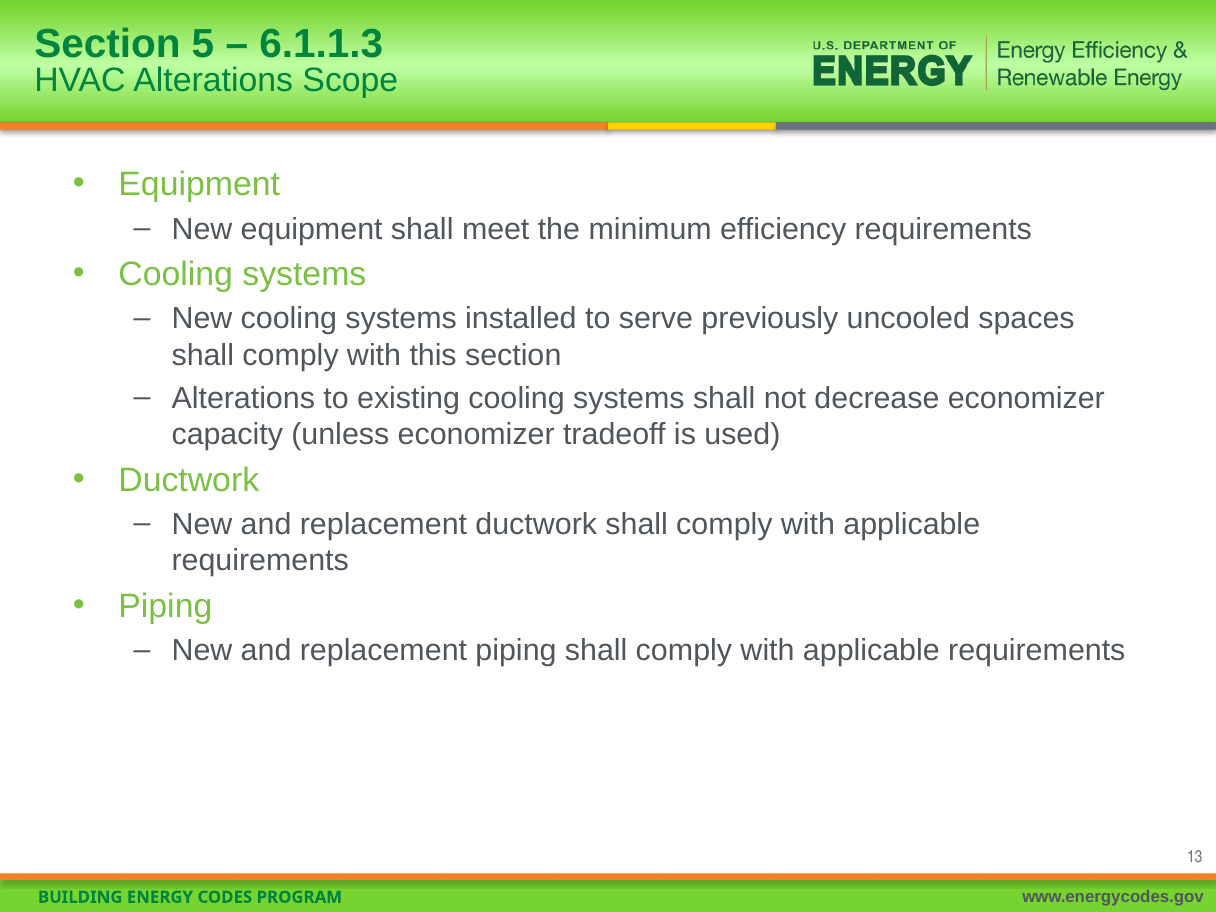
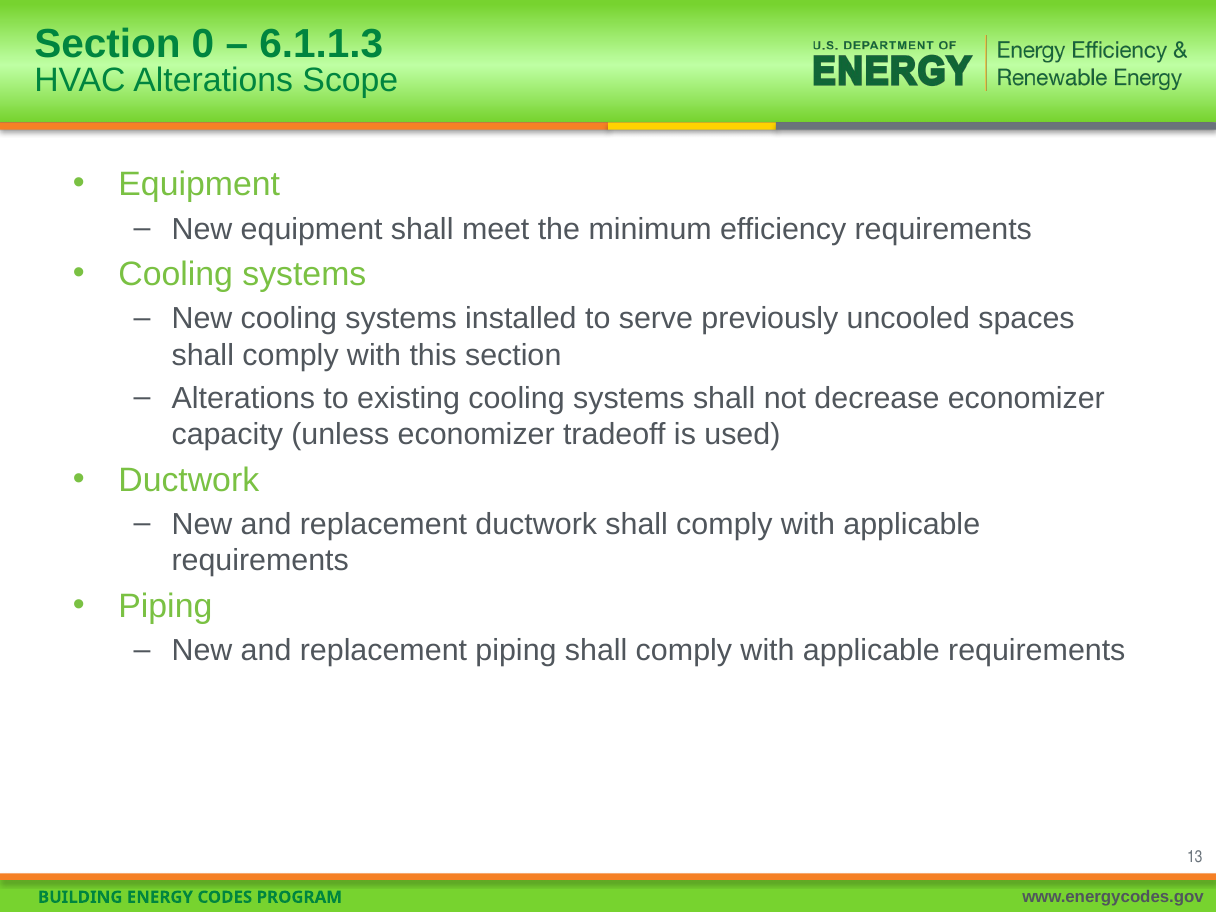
5: 5 -> 0 (203, 44)
